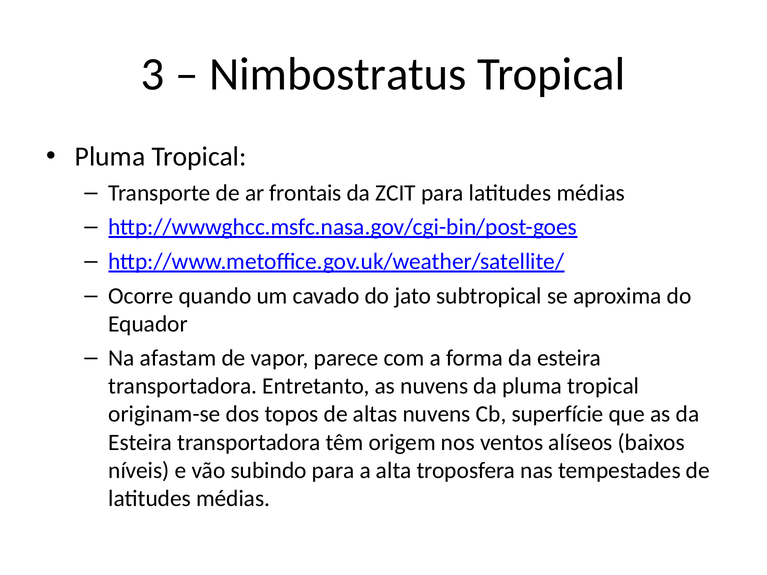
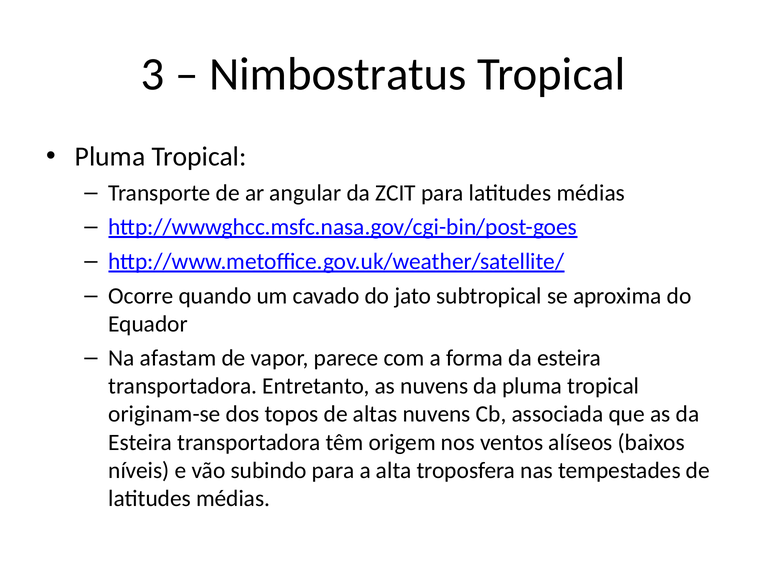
frontais: frontais -> angular (305, 193)
superfície: superfície -> associada (558, 414)
